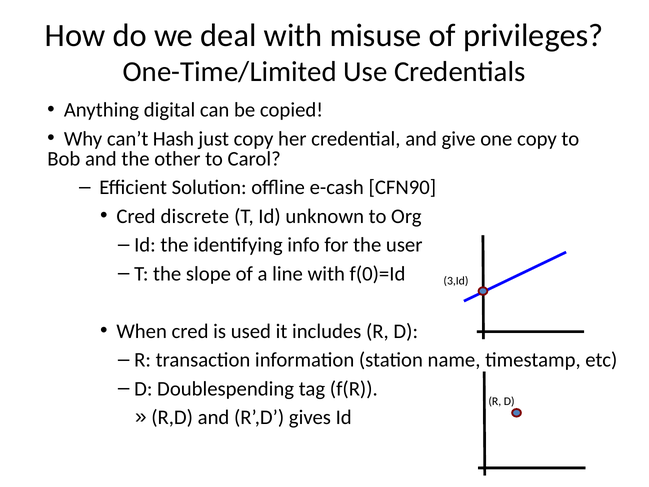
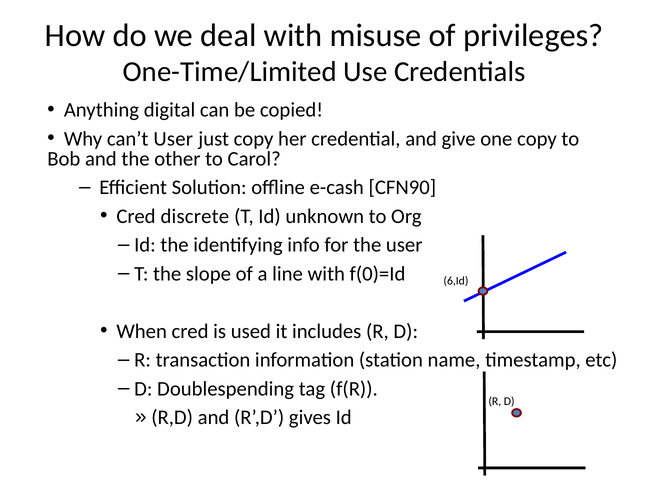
can’t Hash: Hash -> User (173, 139)
3,Id: 3,Id -> 6,Id (456, 281)
